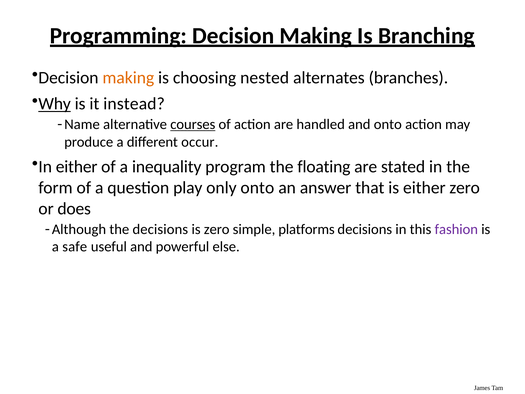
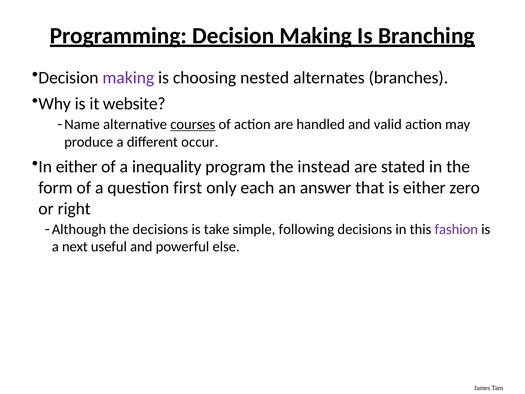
making colour: orange -> purple (128, 78)
Why underline: present -> none (55, 104)
instead: instead -> website (134, 104)
and onto: onto -> valid (388, 124)
floating: floating -> instead (324, 167)
play: play -> first (188, 188)
only onto: onto -> each (257, 188)
does: does -> right (74, 209)
is zero: zero -> take (217, 229)
platforms: platforms -> following (306, 229)
safe: safe -> next (75, 247)
